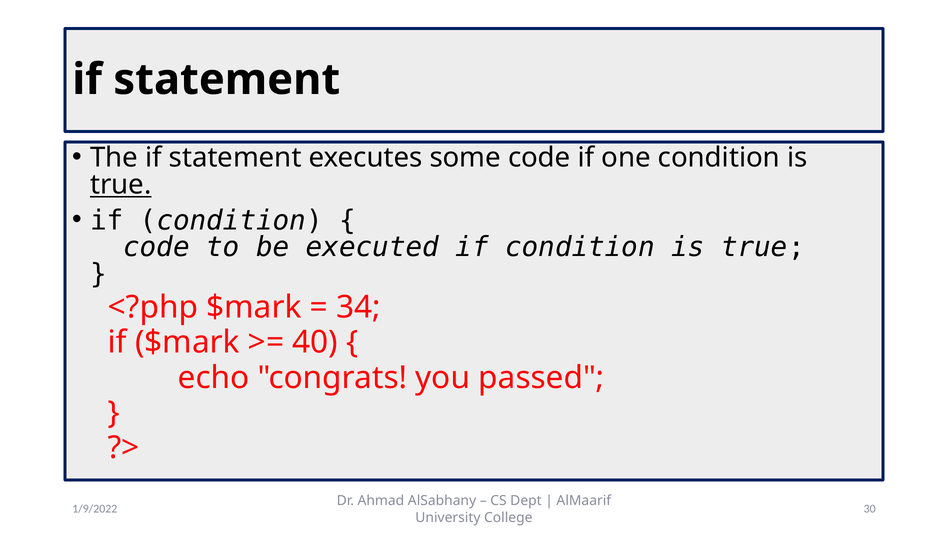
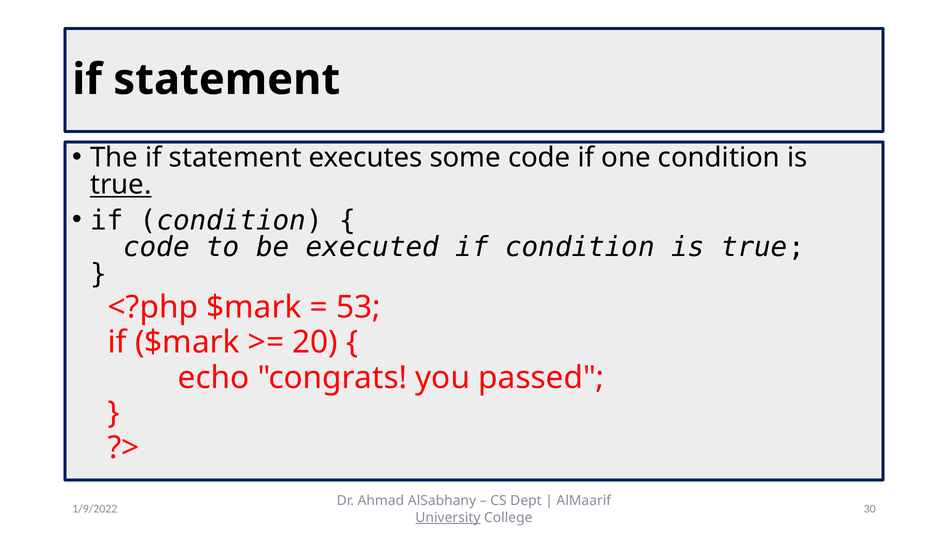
34: 34 -> 53 (358, 307)
40: 40 -> 20 (315, 343)
University underline: none -> present (448, 518)
